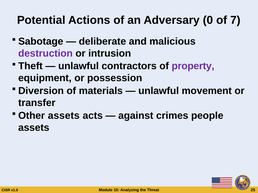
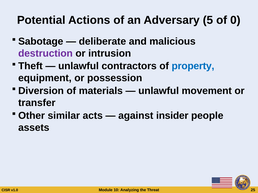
0: 0 -> 5 (208, 20)
7: 7 -> 0 (235, 20)
property colour: purple -> blue (193, 66)
Other assets: assets -> similar (64, 116)
crimes: crimes -> insider (172, 116)
